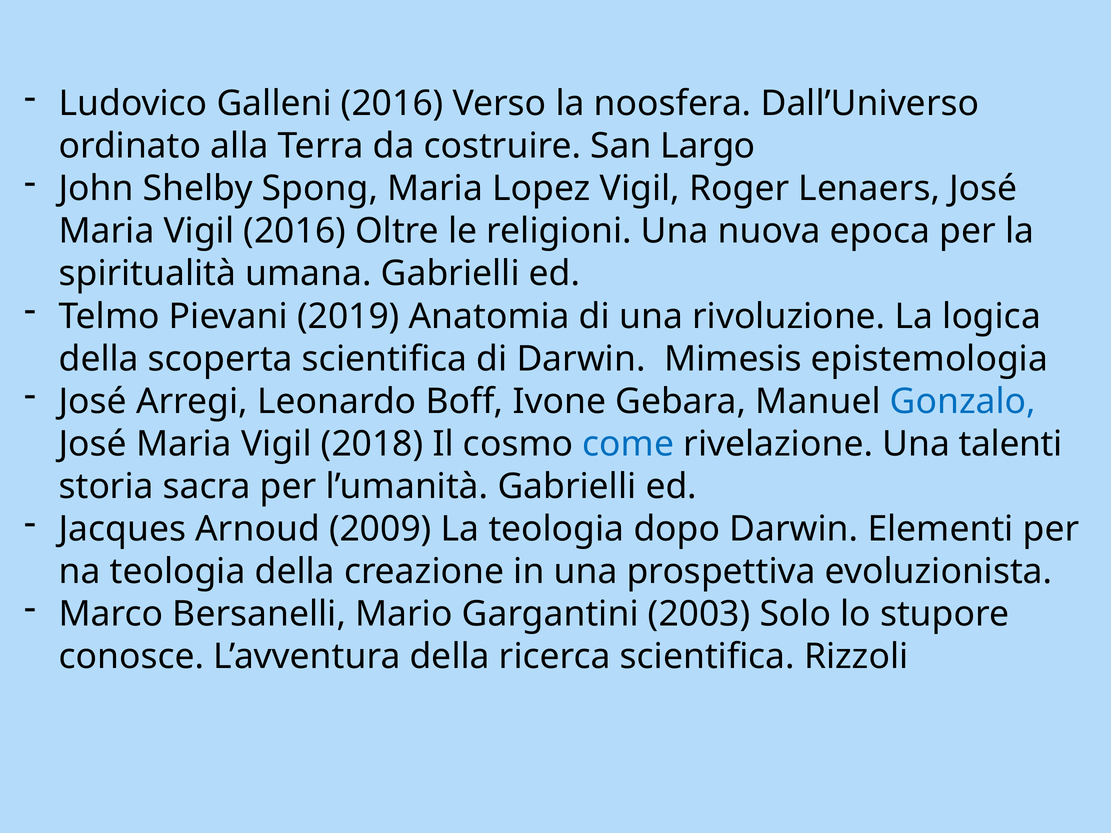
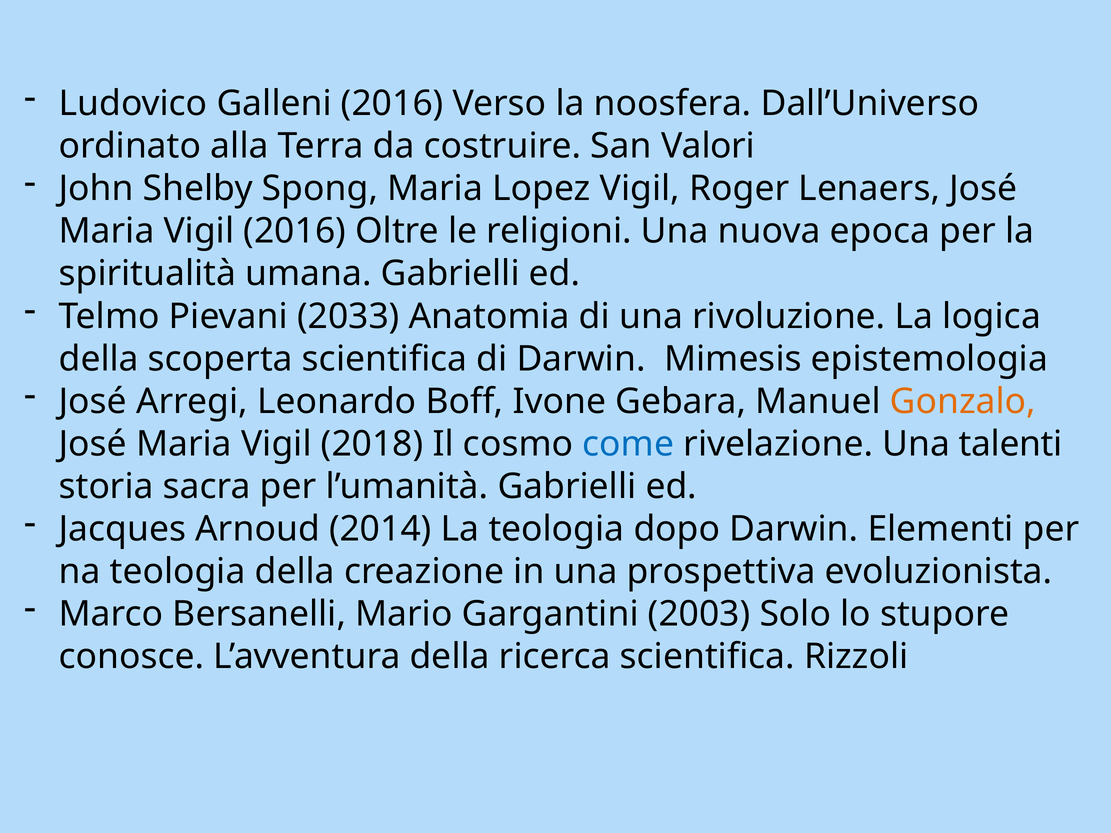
Largo: Largo -> Valori (708, 146)
2019: 2019 -> 2033 (348, 316)
Gonzalo colour: blue -> orange (963, 402)
2009: 2009 -> 2014 (380, 529)
